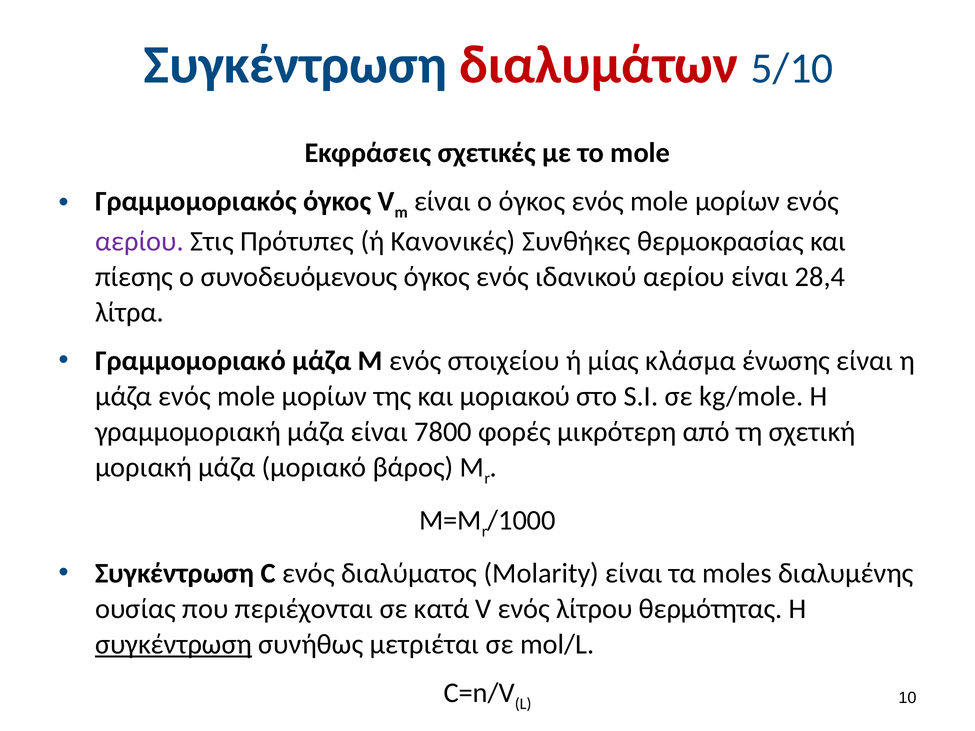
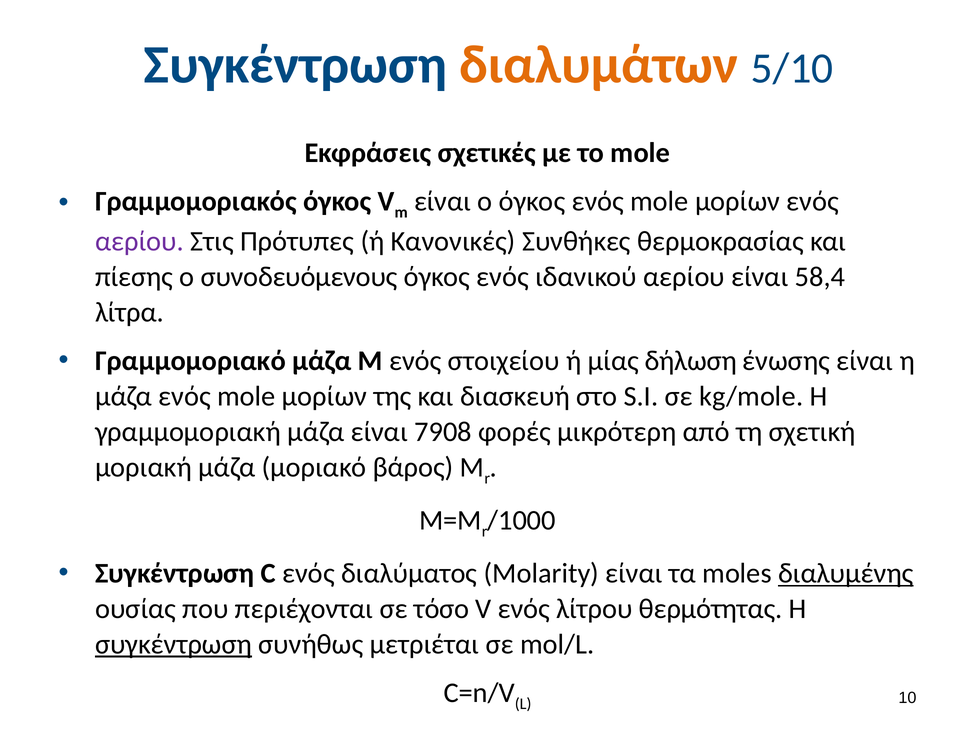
διαλυμάτων colour: red -> orange (599, 65)
28,4: 28,4 -> 58,4 (820, 277)
κλάσμα: κλάσμα -> δήλωση (691, 361)
μοριακού: μοριακού -> διασκευή (515, 396)
7800: 7800 -> 7908 (443, 432)
διαλυμένης underline: none -> present (846, 574)
κατά: κατά -> τόσο (442, 609)
